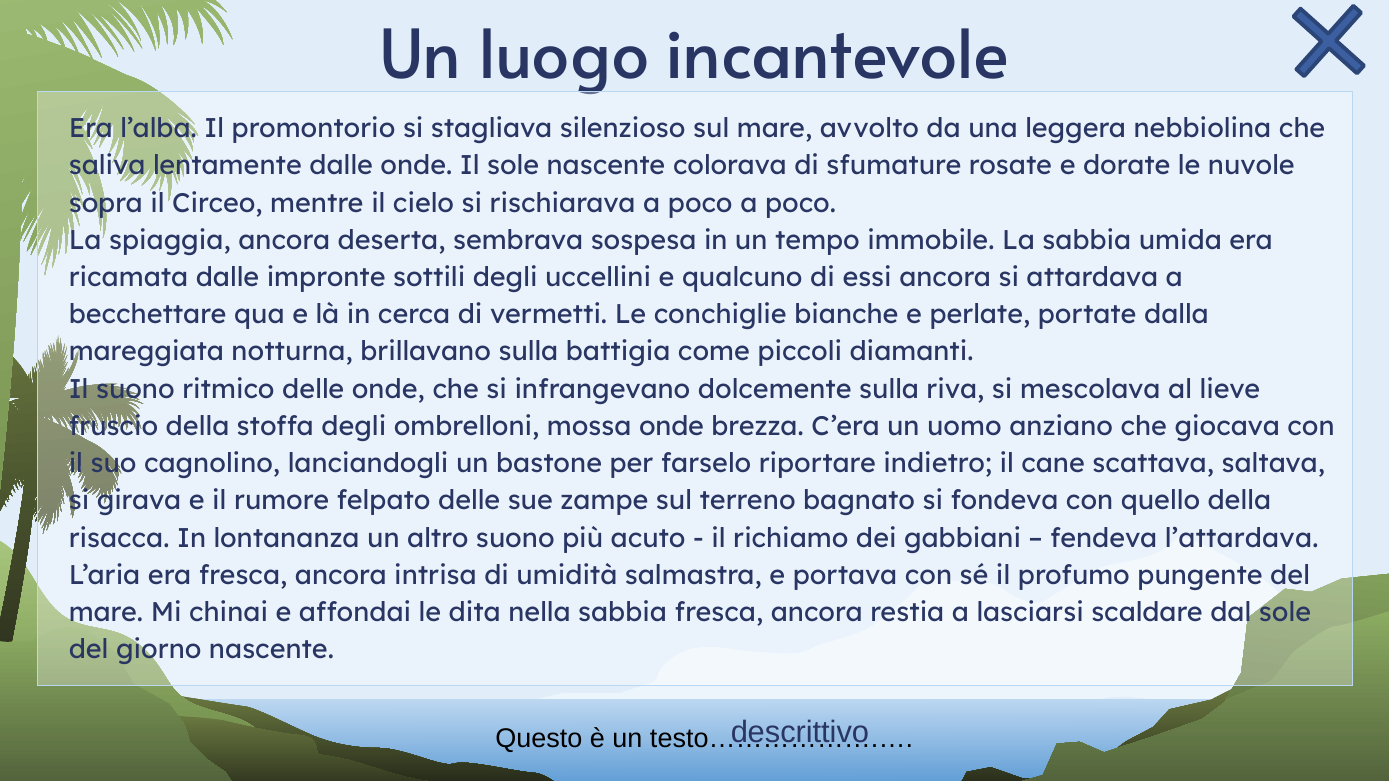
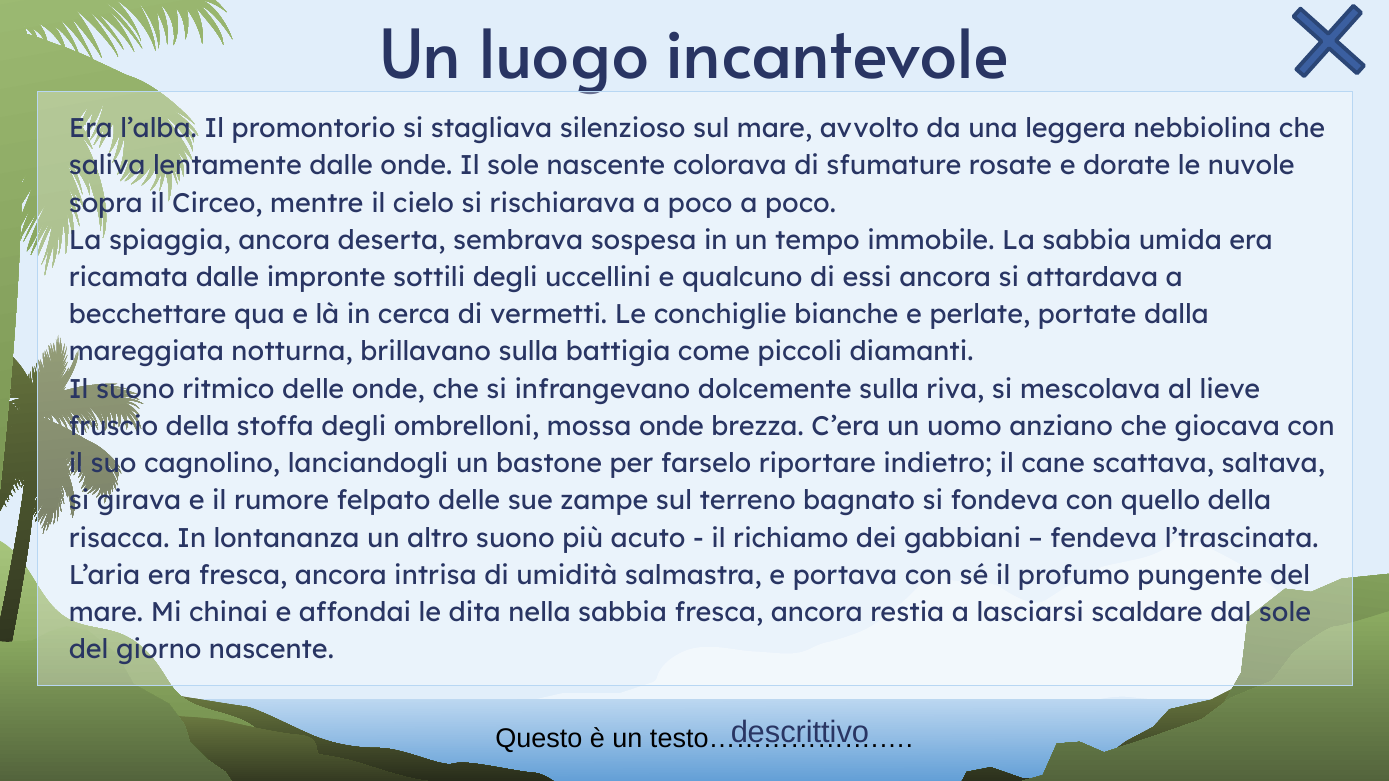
l’attardava: l’attardava -> l’trascinata (1242, 538)
